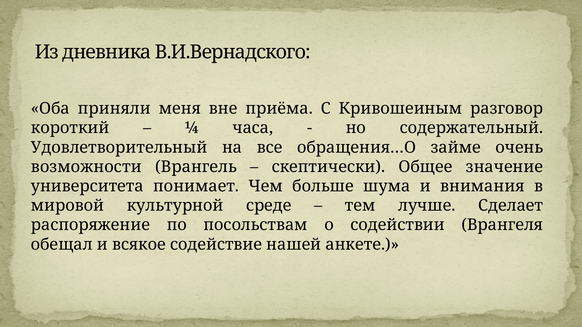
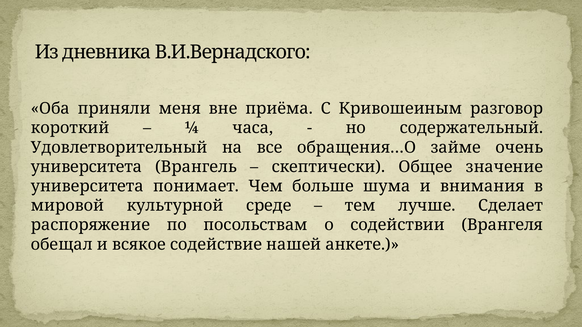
возможности: возможности -> университета (86, 167)
